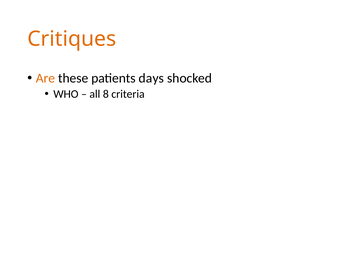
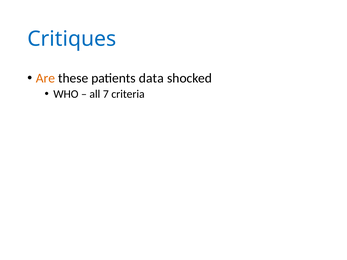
Critiques colour: orange -> blue (72, 39)
days: days -> data (151, 78)
8: 8 -> 7 (106, 94)
